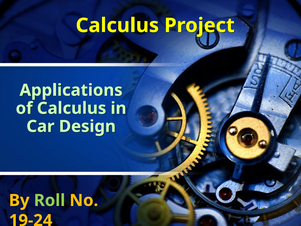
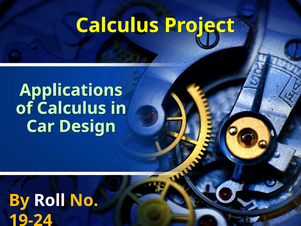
Roll colour: light green -> white (50, 200)
